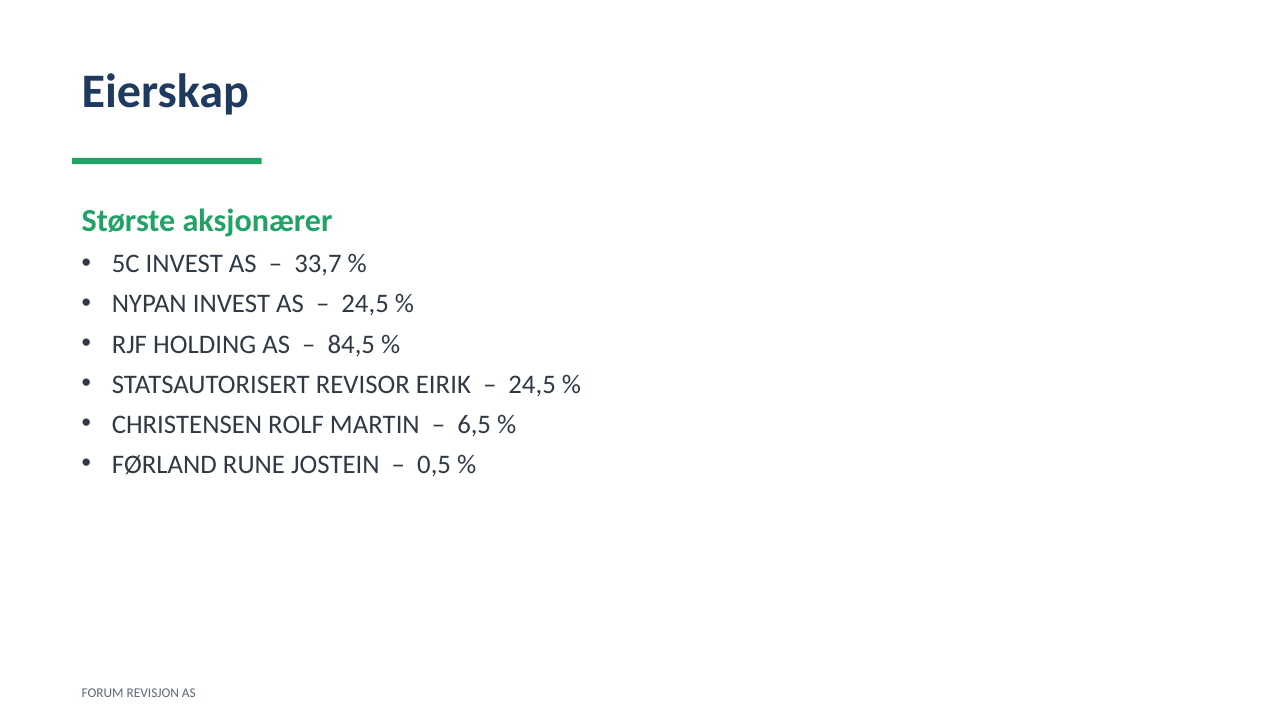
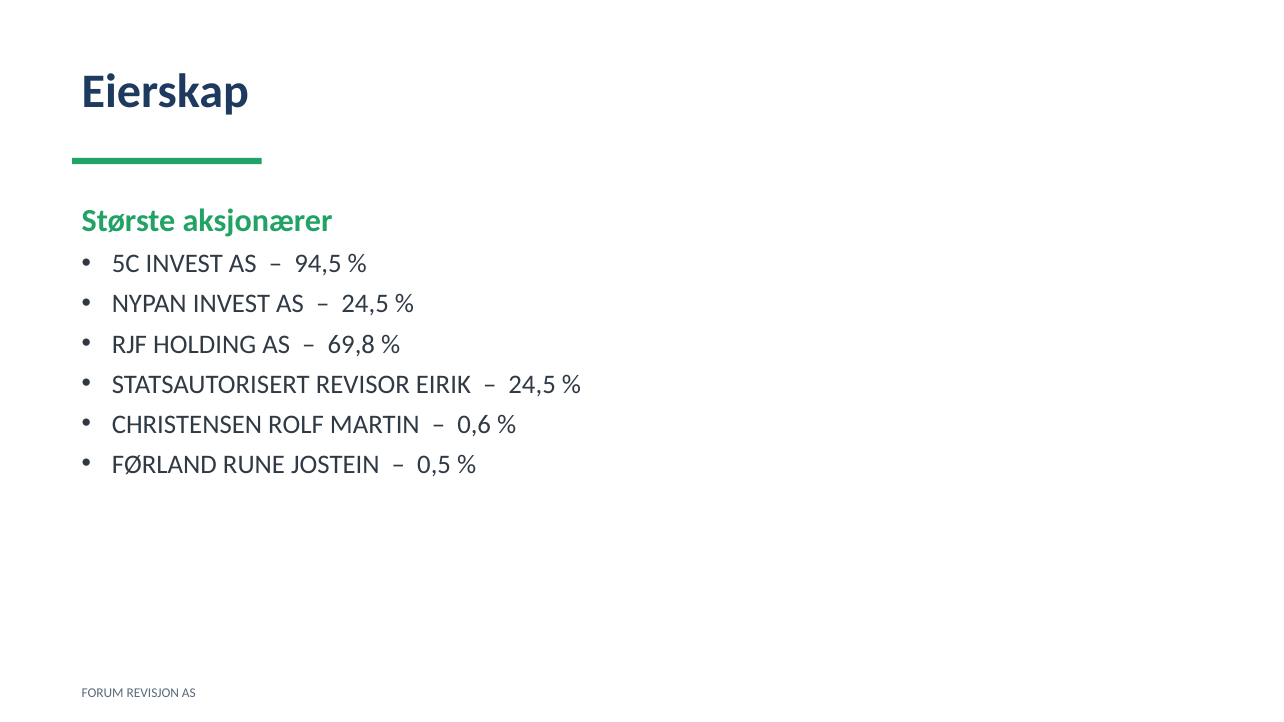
33,7: 33,7 -> 94,5 (318, 264)
84,5: 84,5 -> 69,8 (351, 344)
6,5: 6,5 -> 0,6 (474, 425)
